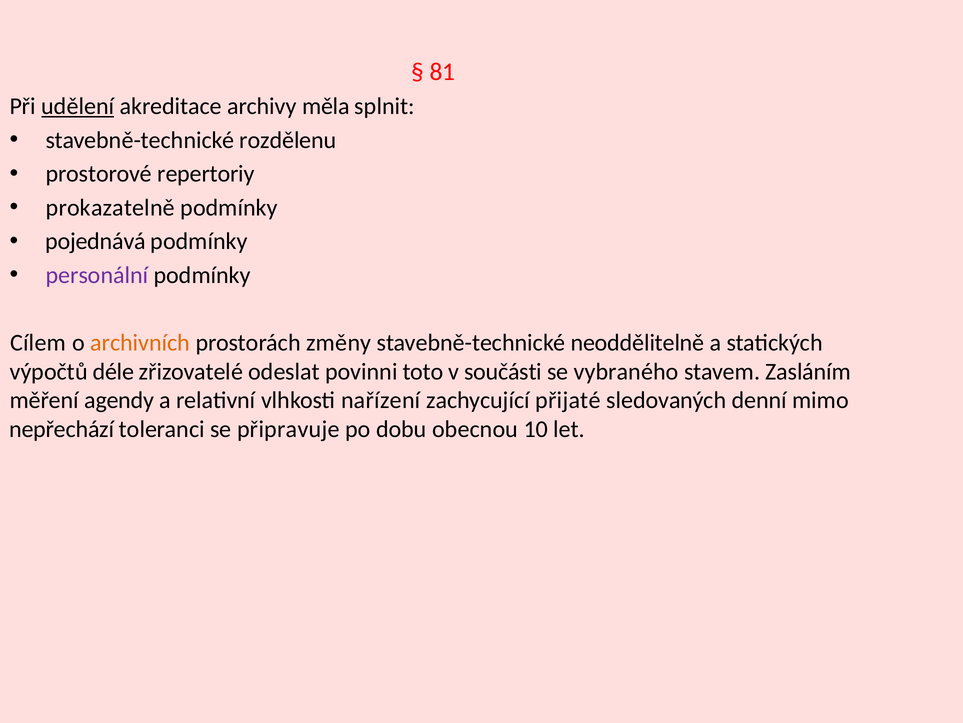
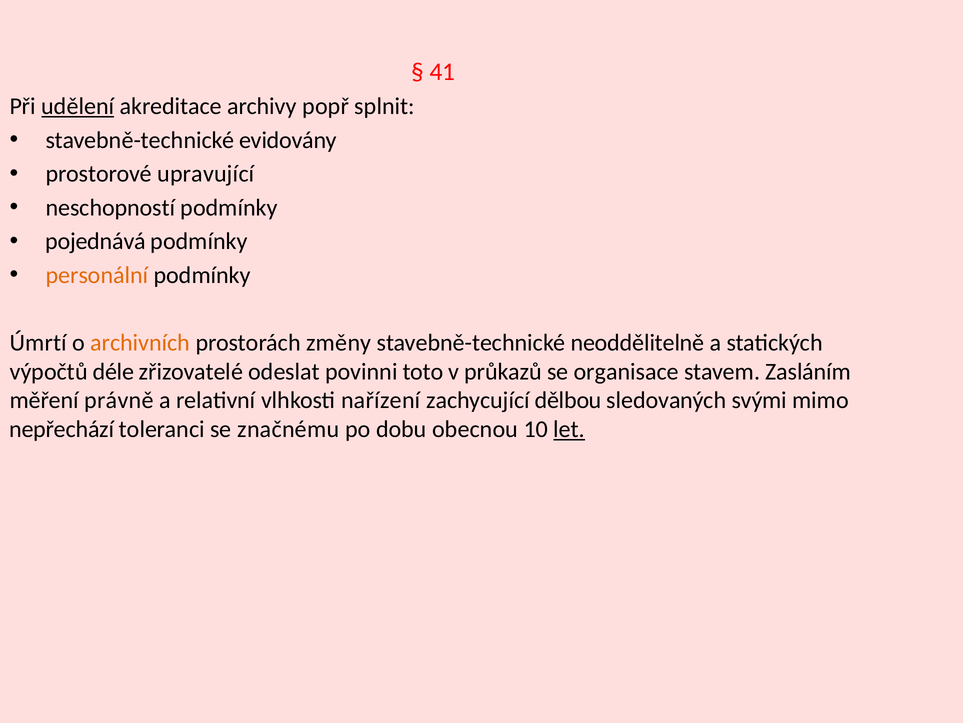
81: 81 -> 41 (442, 72)
měla: měla -> popř (326, 106)
rozdělenu: rozdělenu -> evidovány (288, 140)
repertoriy: repertoriy -> upravující (206, 174)
prokazatelně: prokazatelně -> neschopností (110, 207)
personální colour: purple -> orange (97, 275)
Cílem: Cílem -> Úmrtí (38, 342)
součásti: součásti -> průkazů (503, 371)
vybraného: vybraného -> organisace (626, 371)
agendy: agendy -> právně (119, 400)
přijaté: přijaté -> dělbou (568, 400)
denní: denní -> svými (759, 400)
připravuje: připravuje -> značnému (288, 429)
let underline: none -> present (569, 429)
